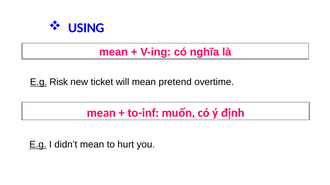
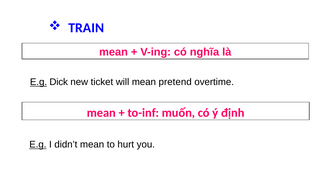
USING: USING -> TRAIN (86, 28)
Risk: Risk -> Dick (59, 82)
